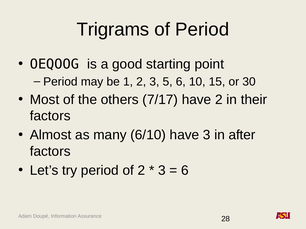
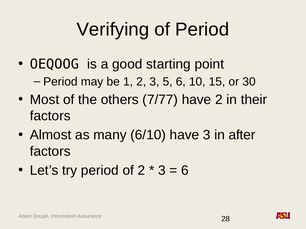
Trigrams: Trigrams -> Verifying (113, 30)
7/17: 7/17 -> 7/77 (160, 100)
